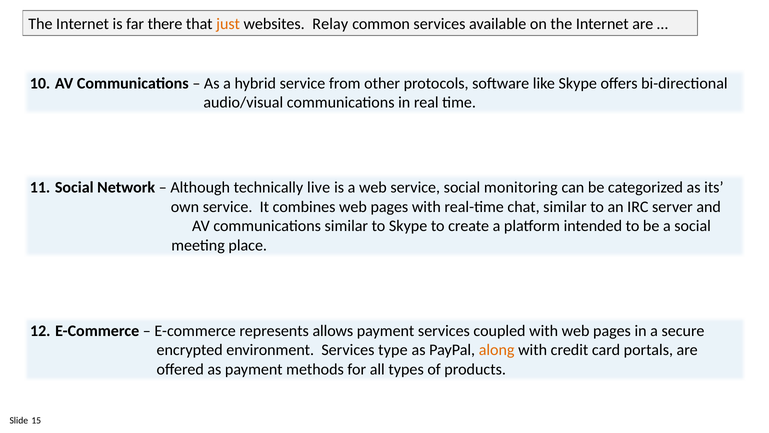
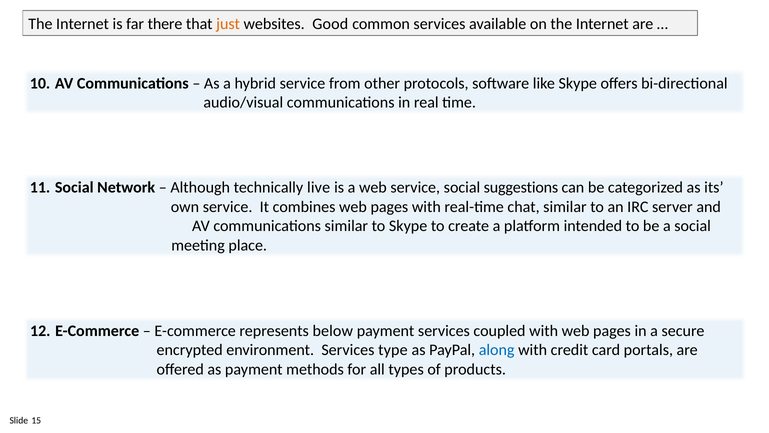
Relay: Relay -> Good (330, 24)
monitoring: monitoring -> suggestions (521, 187)
allows: allows -> below (333, 331)
along colour: orange -> blue (497, 350)
